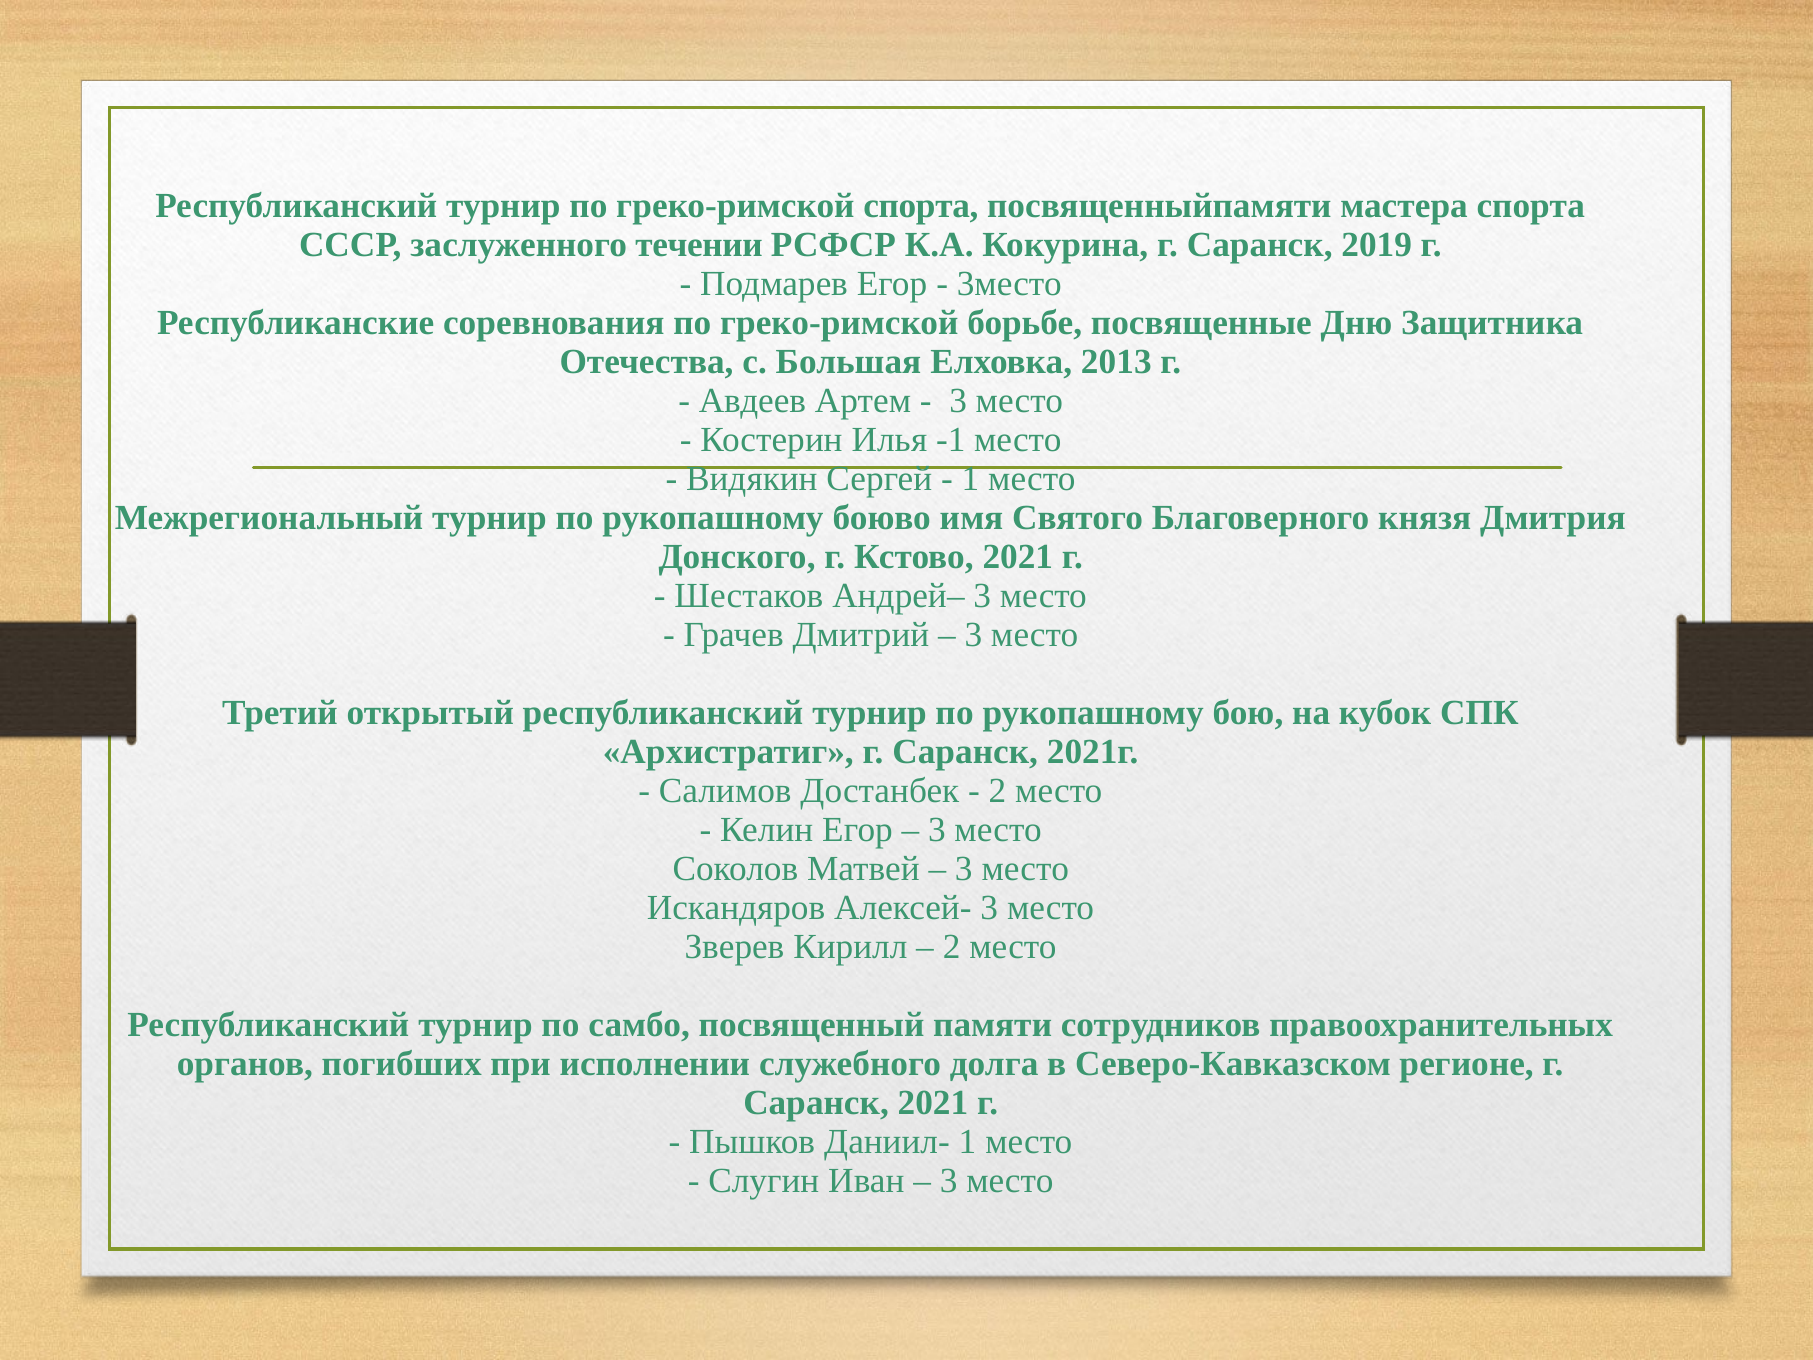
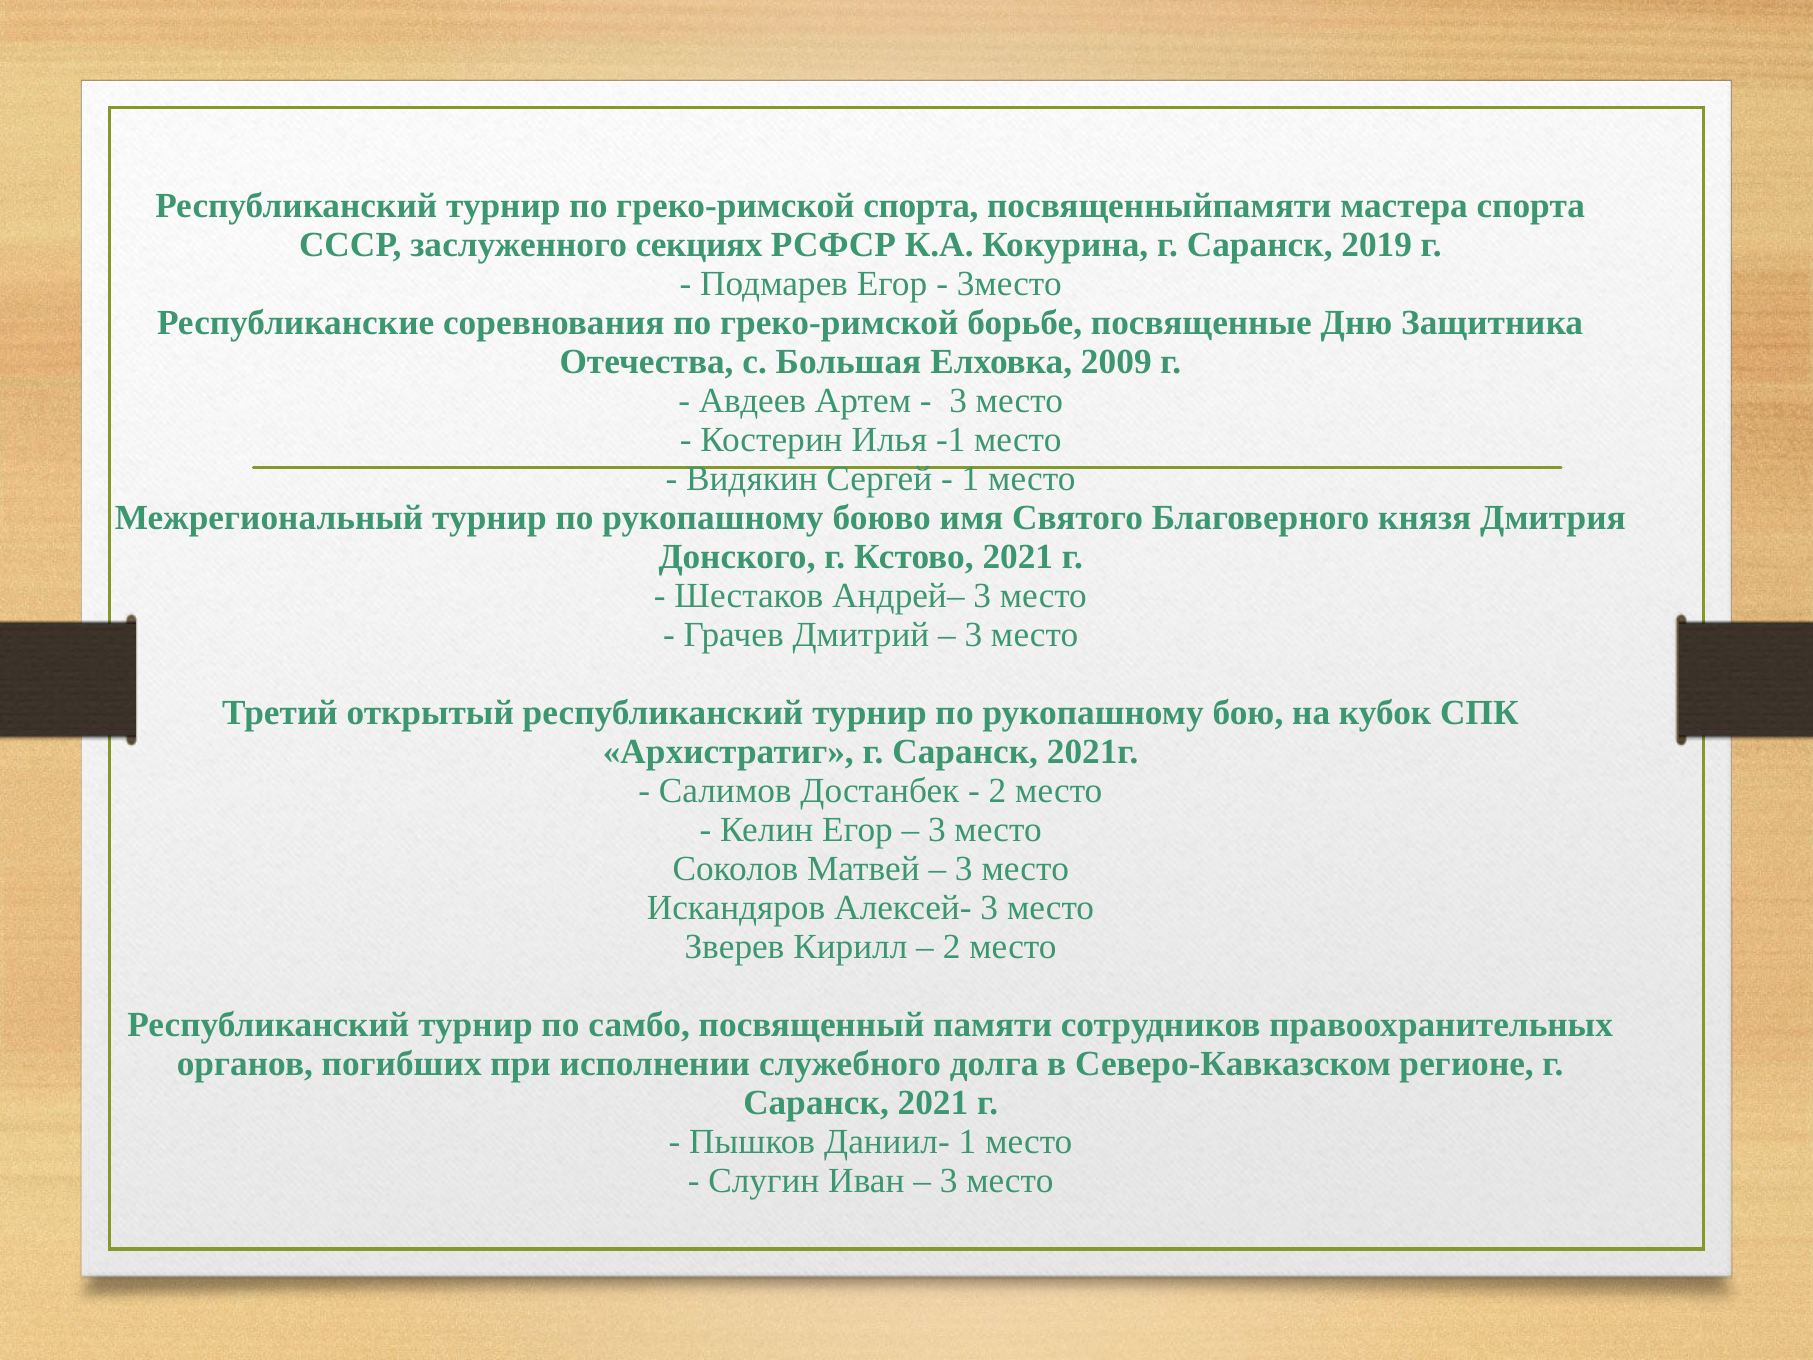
течении: течении -> секциях (699, 245)
2013: 2013 -> 2009 (1116, 362)
